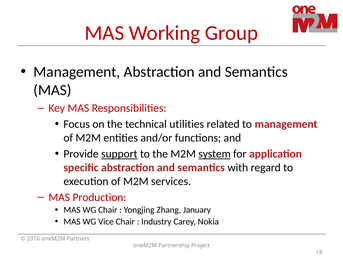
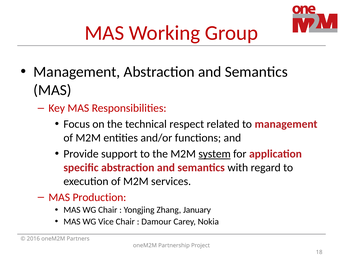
utilities: utilities -> respect (187, 124)
support underline: present -> none (119, 154)
Industry: Industry -> Damour (156, 222)
